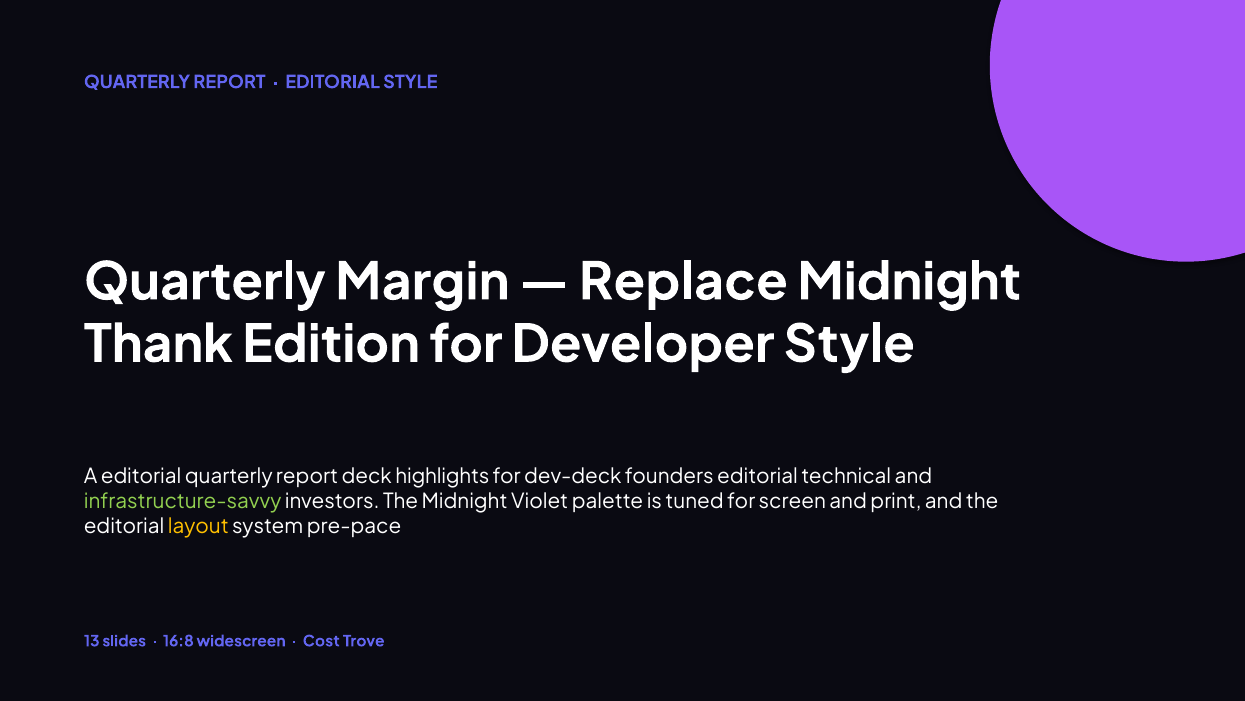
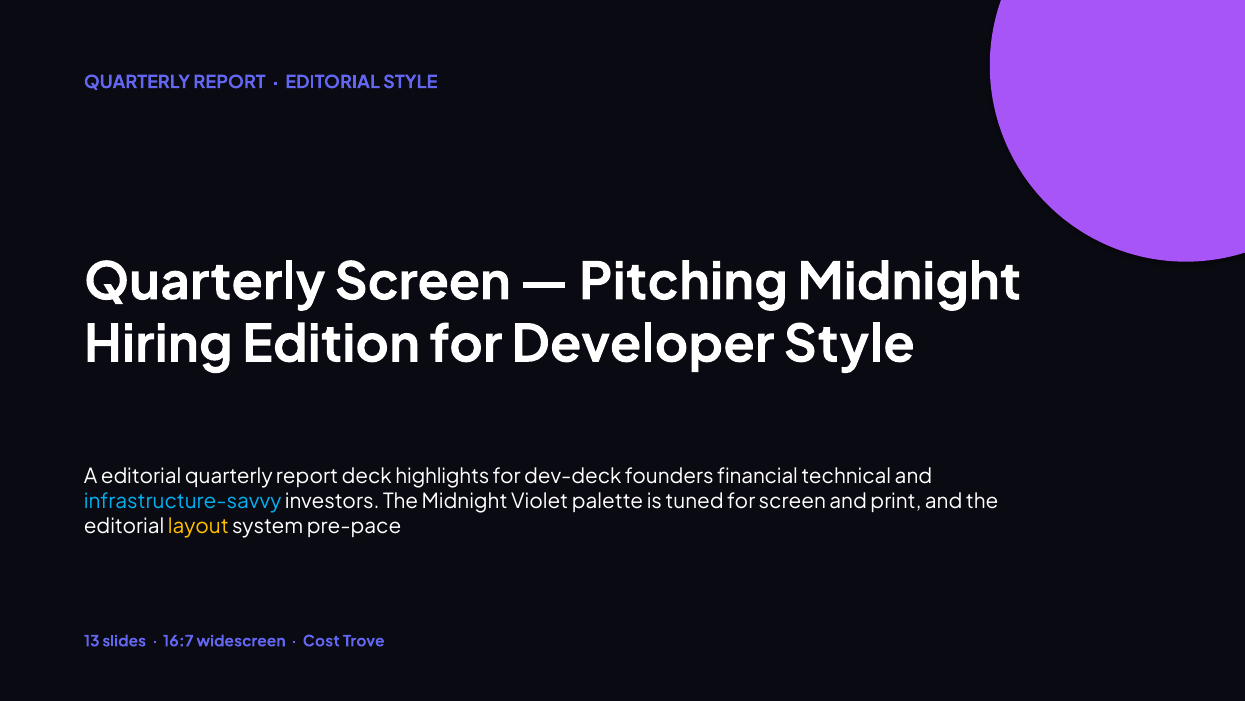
Quarterly Margin: Margin -> Screen (423, 282)
Replace: Replace -> Pitching (683, 282)
Thank: Thank -> Hiring (158, 344)
founders editorial: editorial -> financial (758, 476)
infrastructure-savvy colour: light green -> light blue (183, 501)
16:8: 16:8 -> 16:7 (178, 641)
